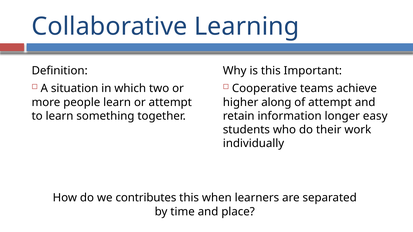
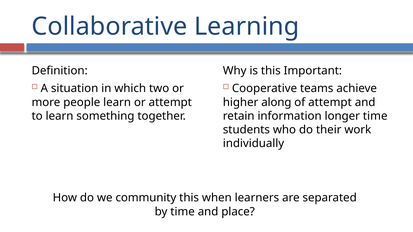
longer easy: easy -> time (375, 116)
contributes: contributes -> community (146, 198)
